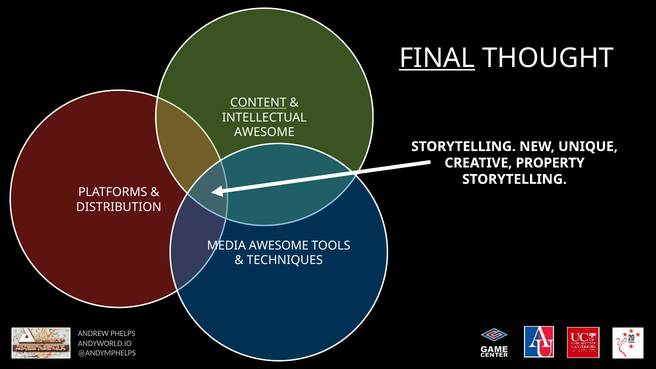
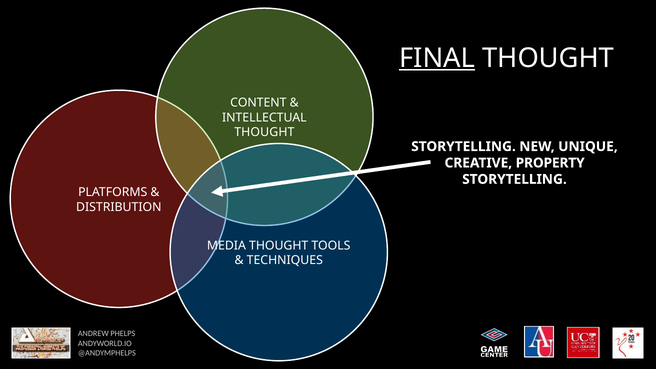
CONTENT underline: present -> none (258, 103)
AWESOME: AWESOME -> THOUGHT (264, 132)
MEDIA AWESOME: AWESOME -> THOUGHT (279, 246)
